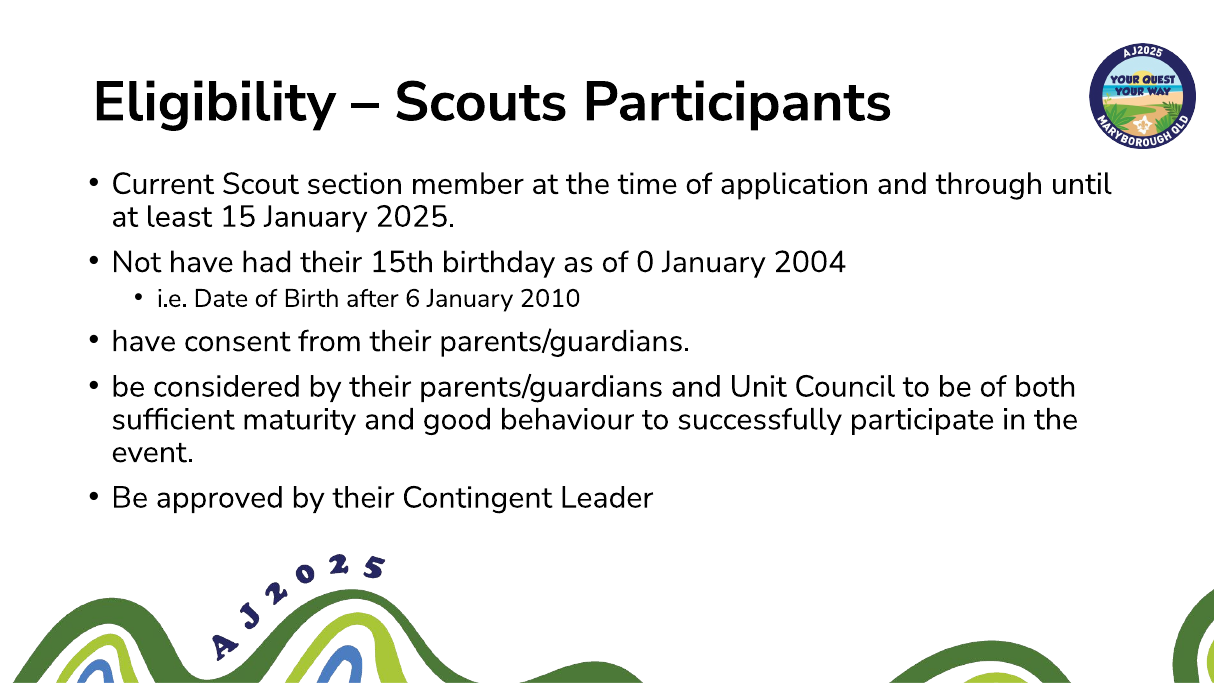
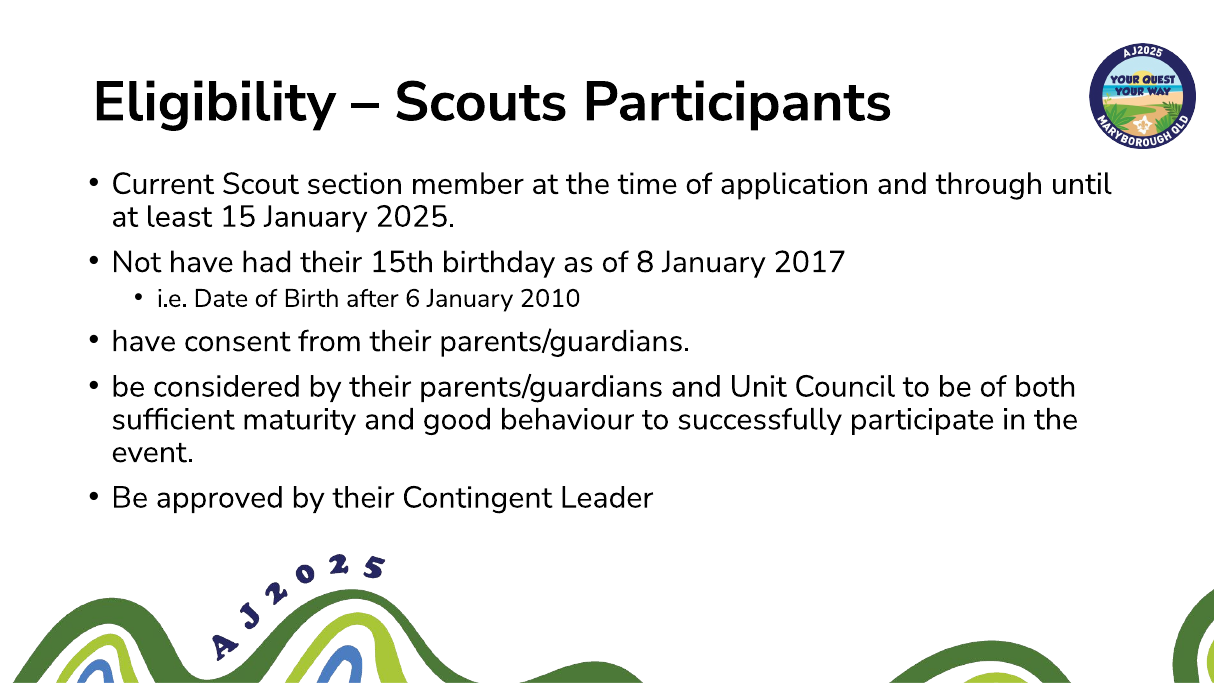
0: 0 -> 8 (645, 262)
2004: 2004 -> 2017 (810, 262)
